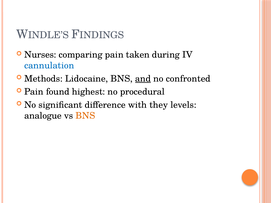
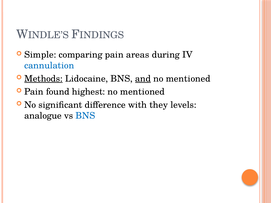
Nurses: Nurses -> Simple (40, 55)
taken: taken -> areas (138, 55)
Methods underline: none -> present (43, 79)
confronted: confronted -> mentioned (188, 79)
highest no procedural: procedural -> mentioned (142, 92)
BNS colour: orange -> blue (85, 116)
